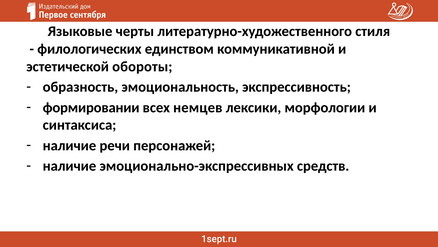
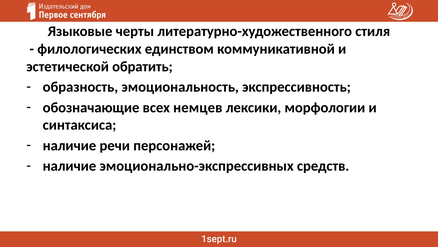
обороты: обороты -> обратить (142, 66)
формировании: формировании -> обозначающие (91, 107)
